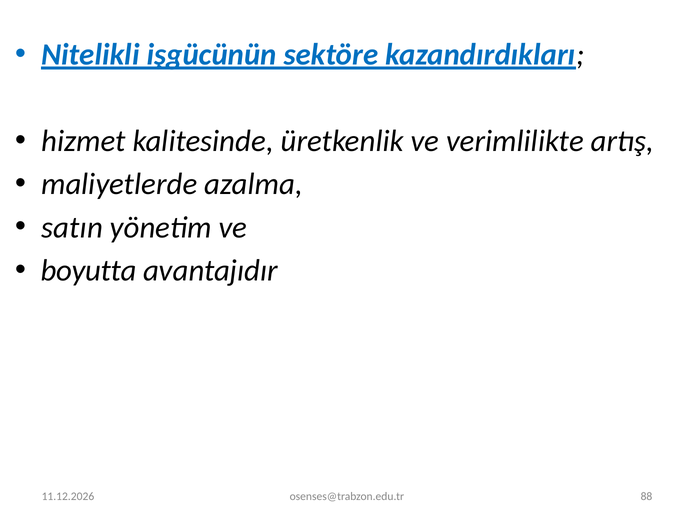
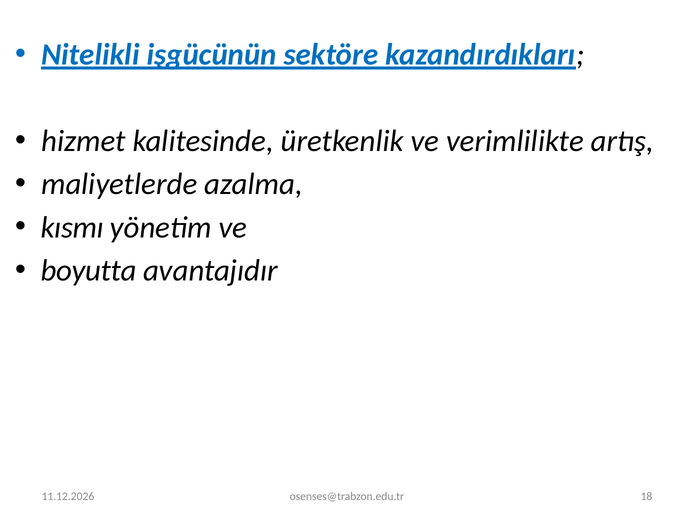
satın: satın -> kısmı (72, 228)
88: 88 -> 18 (646, 497)
